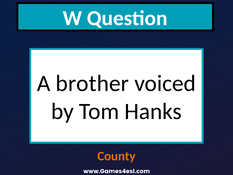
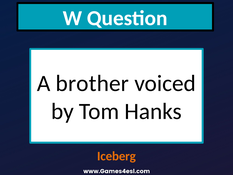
County: County -> Iceberg (117, 156)
